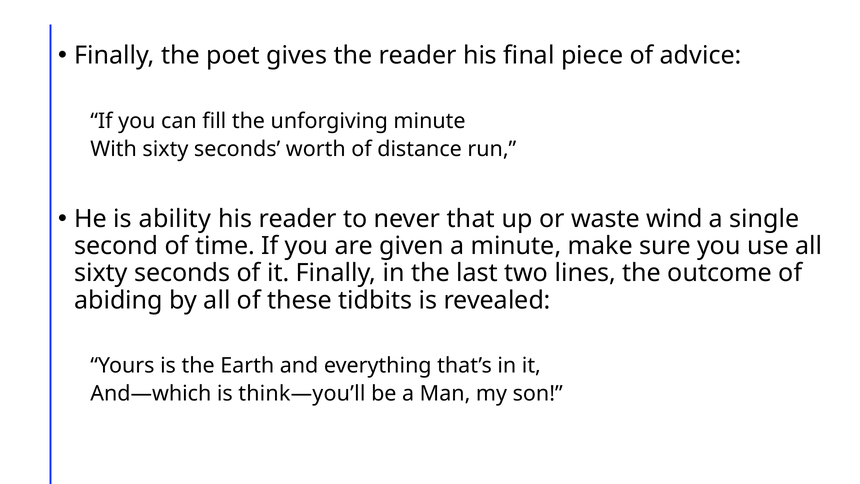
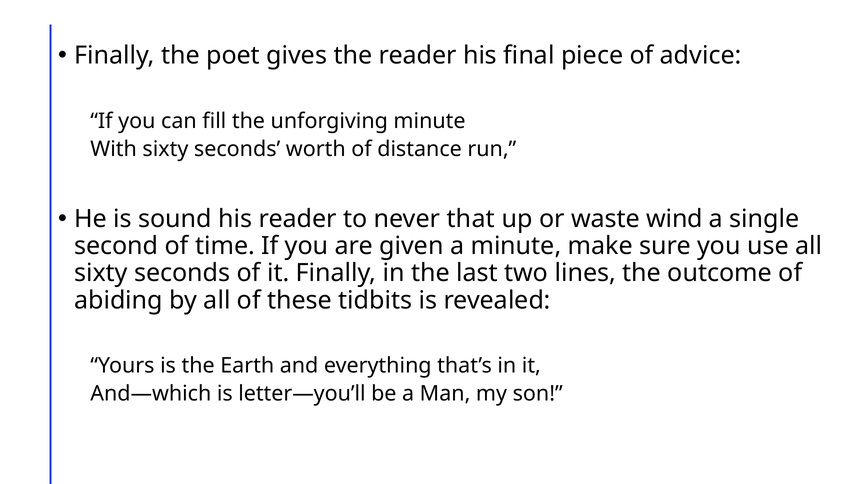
ability: ability -> sound (175, 219)
think—you’ll: think—you’ll -> letter—you’ll (302, 393)
